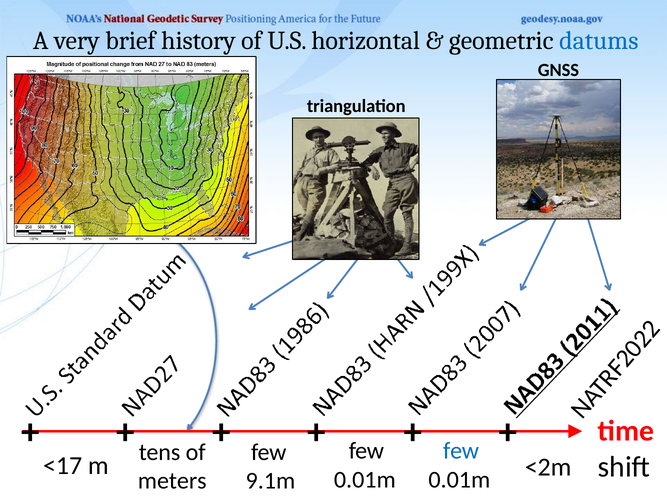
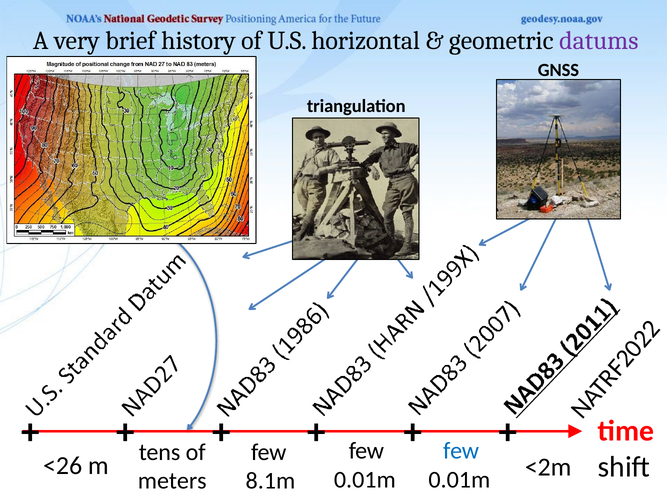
datums colour: blue -> purple (599, 41)
<17: <17 -> <26 (63, 466)
9.1m: 9.1m -> 8.1m (270, 481)
